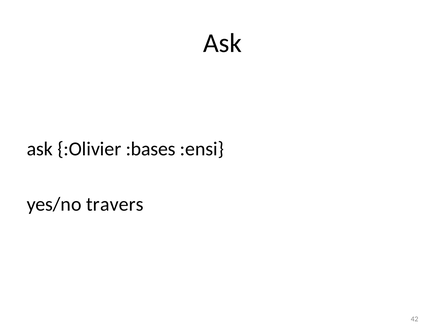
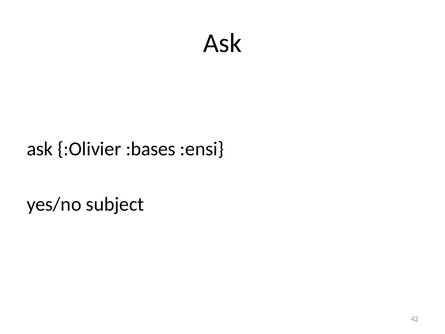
travers: travers -> subject (115, 204)
